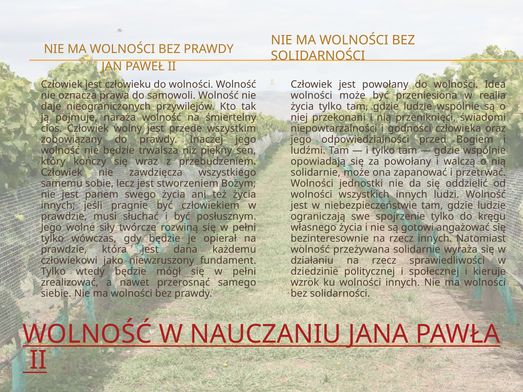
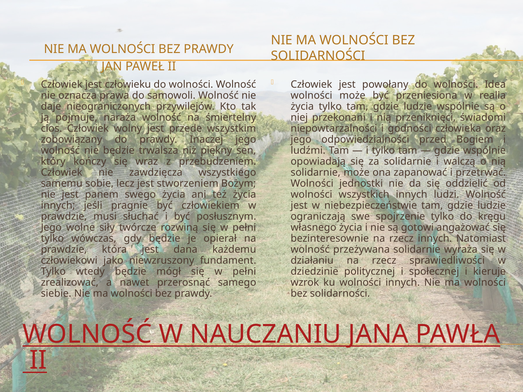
za powołany: powołany -> solidarnie (408, 162)
